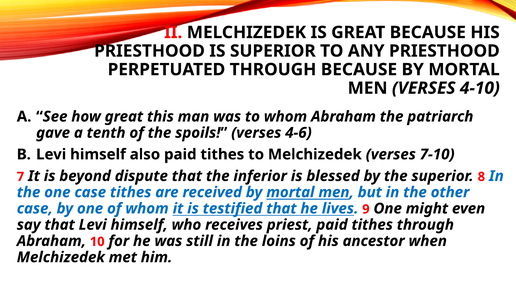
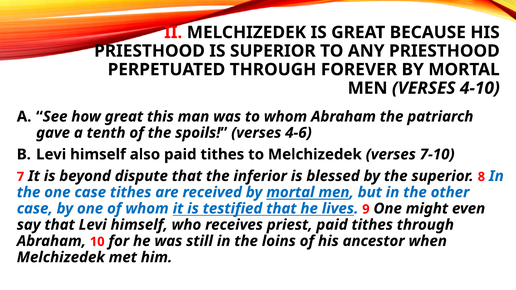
THROUGH BECAUSE: BECAUSE -> FOREVER (359, 70)
